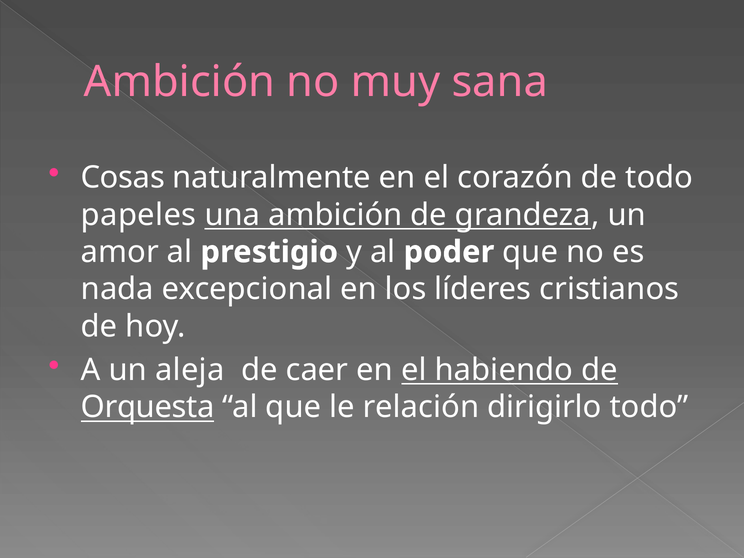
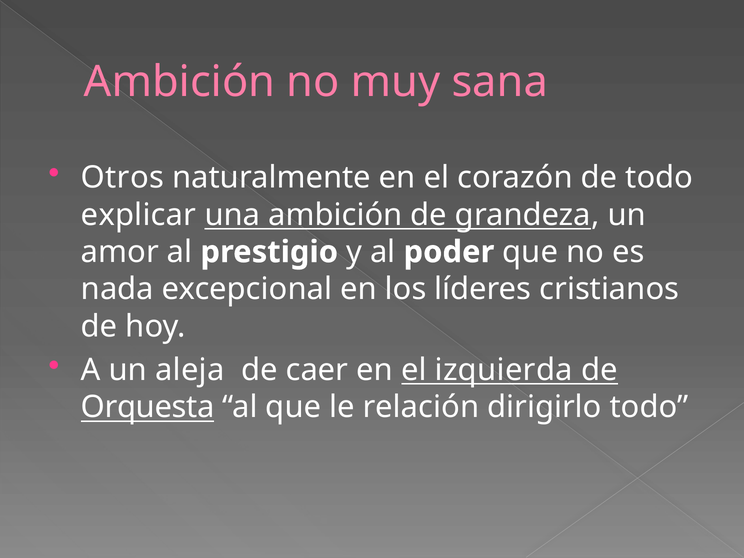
Cosas: Cosas -> Otros (122, 178)
papeles: papeles -> explicar (139, 215)
habiendo: habiendo -> izquierda (504, 370)
